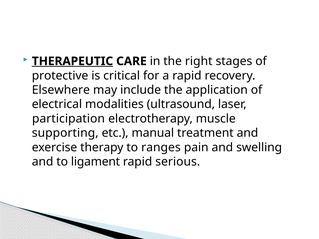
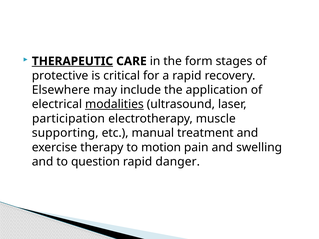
right: right -> form (199, 61)
modalities underline: none -> present (114, 104)
ranges: ranges -> motion (161, 147)
ligament: ligament -> question (95, 162)
serious: serious -> danger (178, 162)
